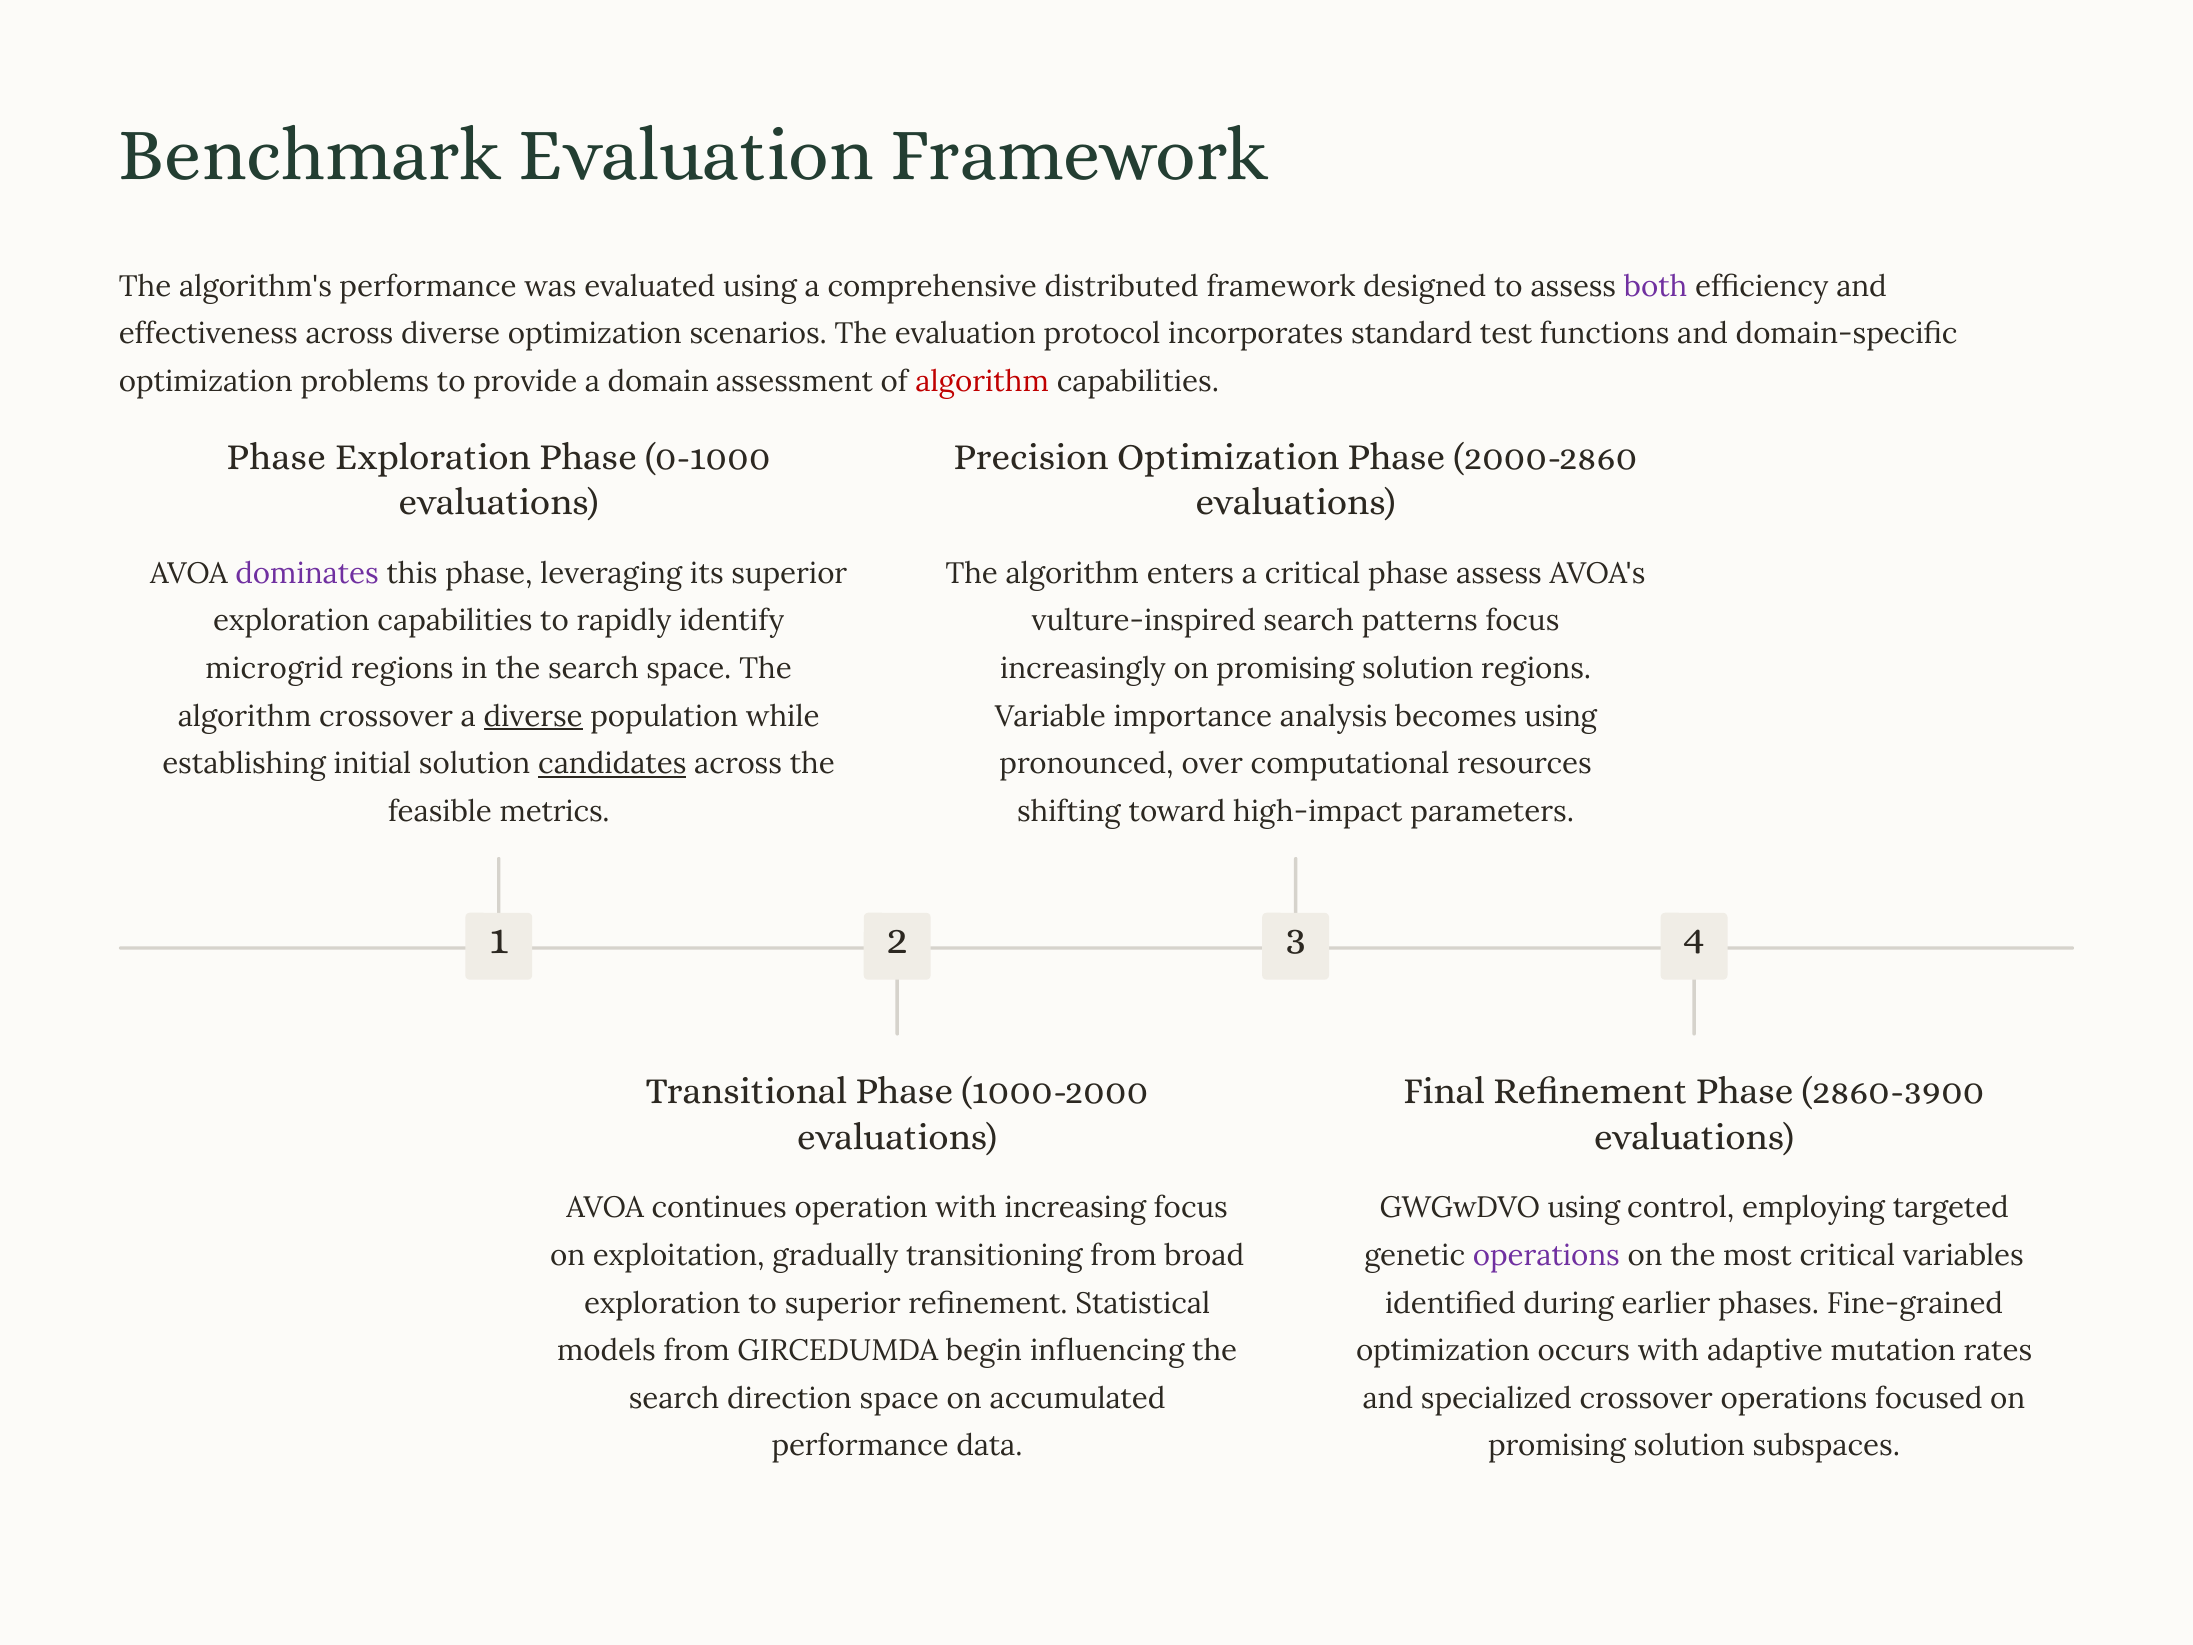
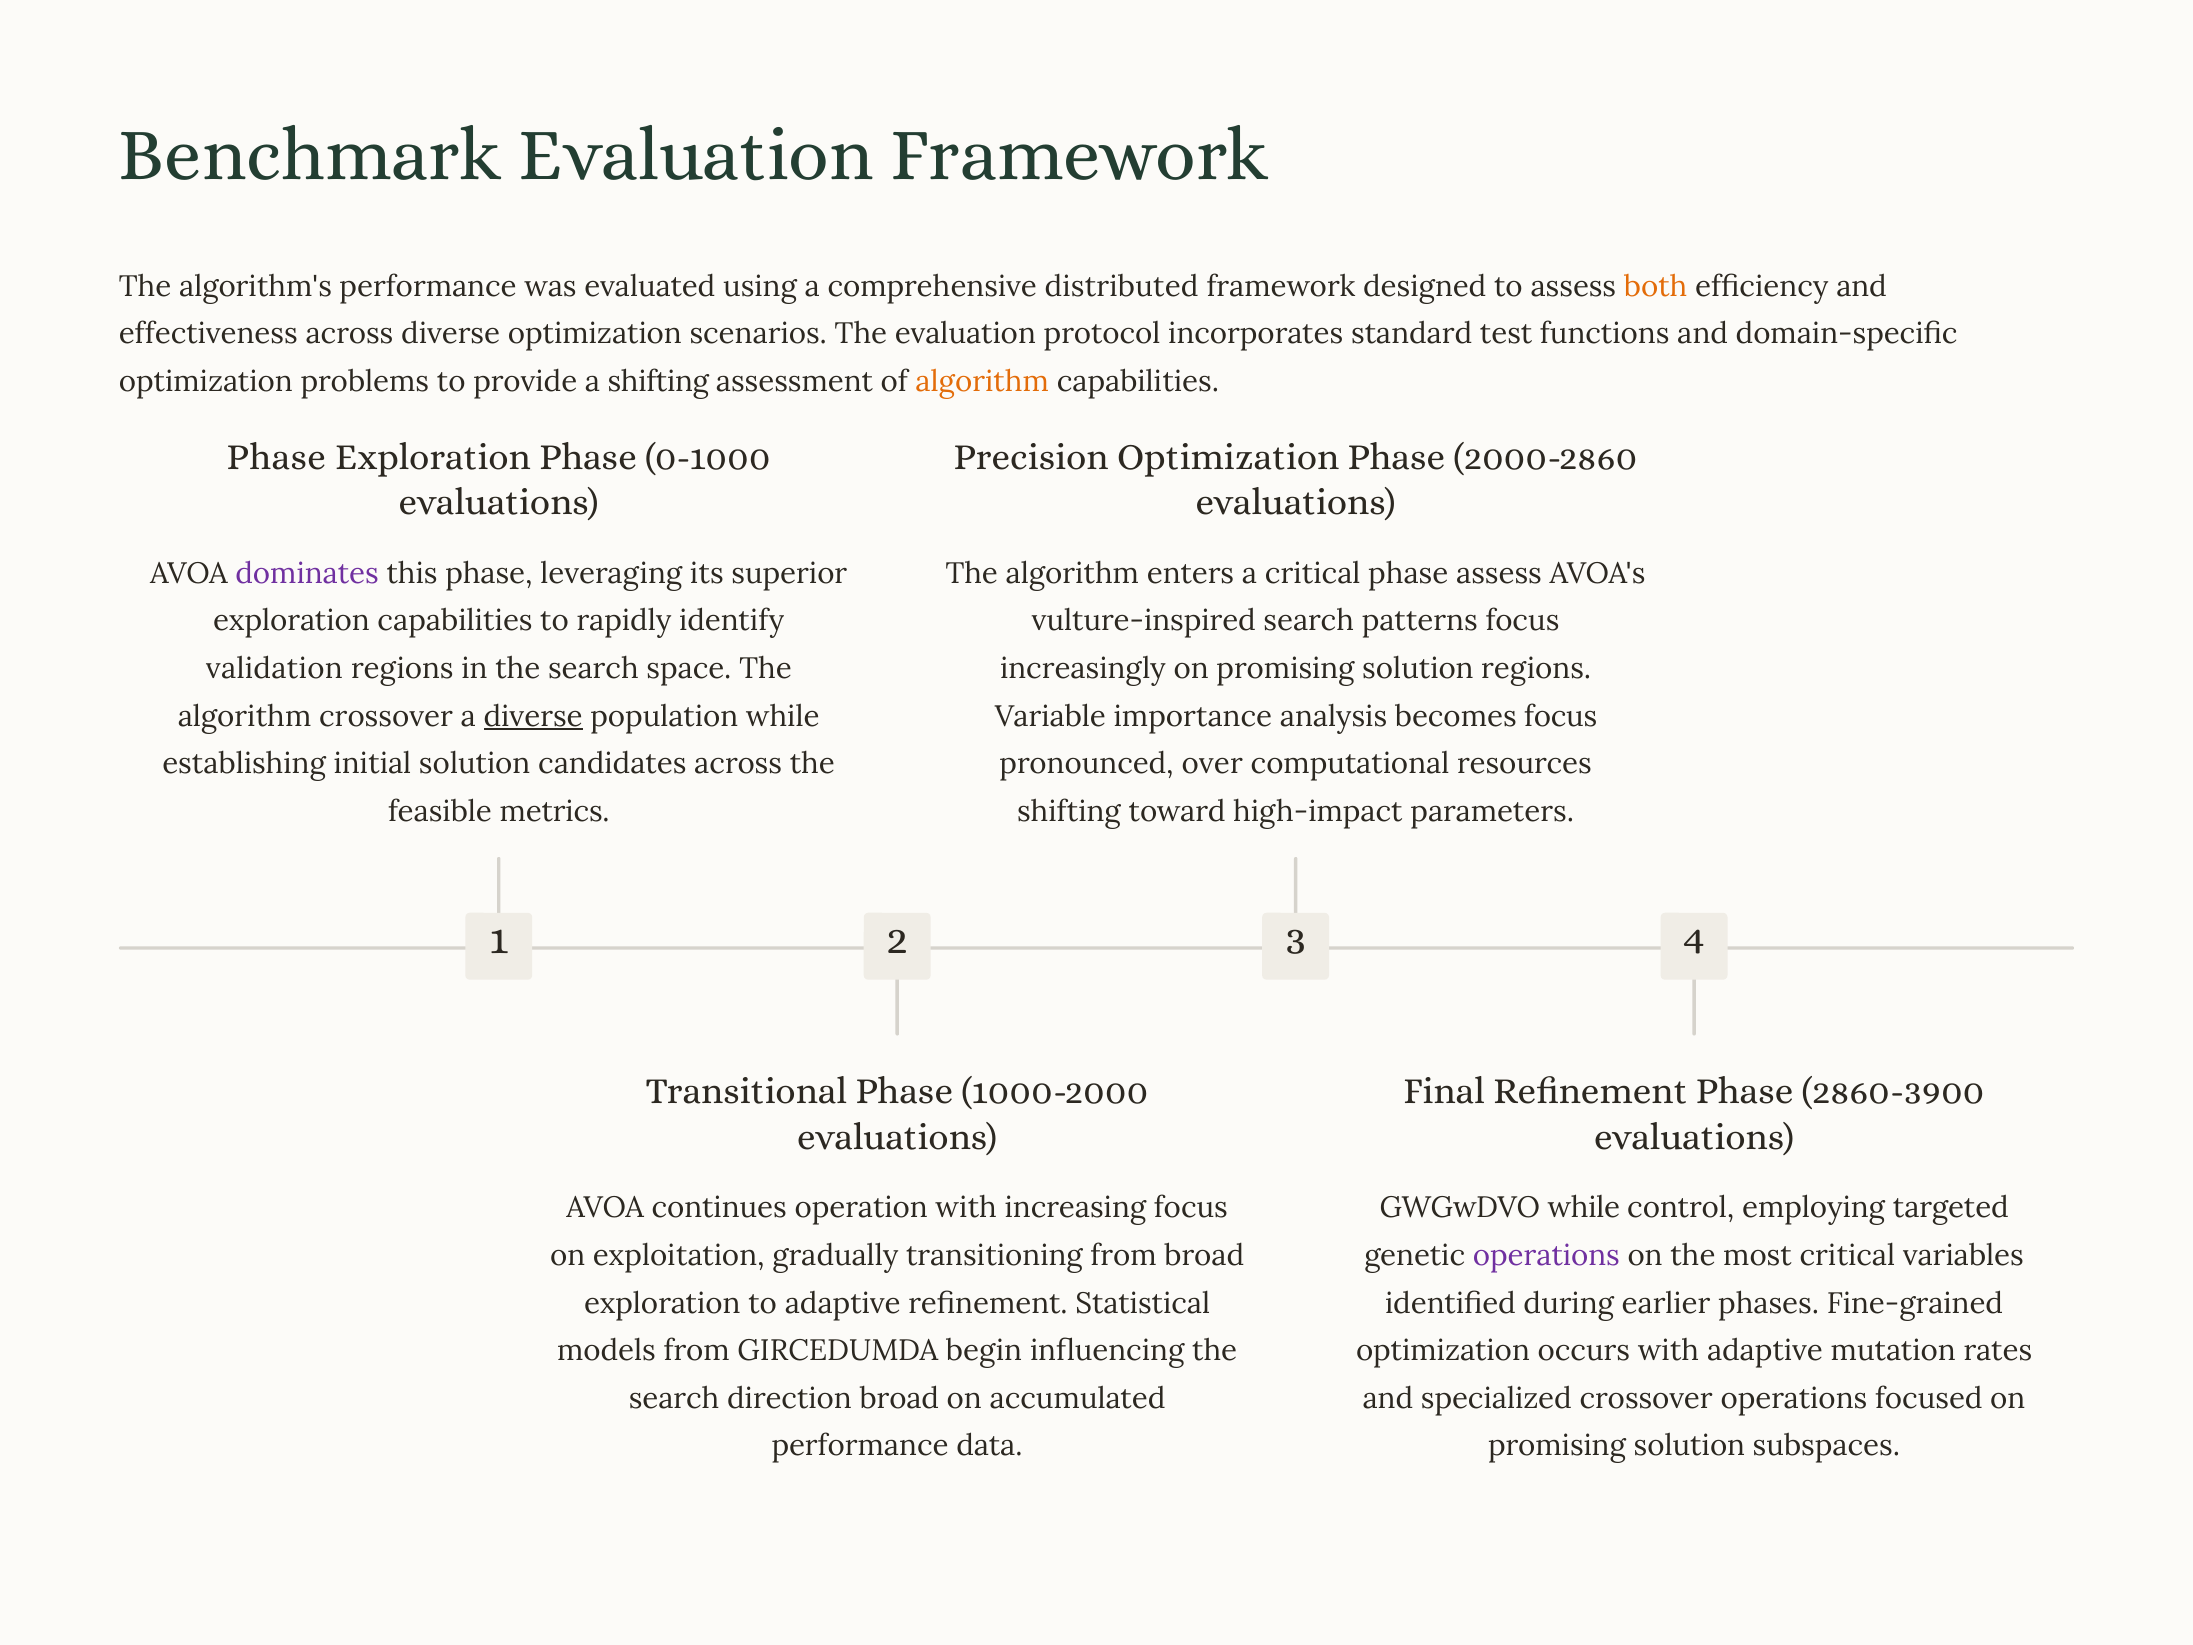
both colour: purple -> orange (1656, 286)
a domain: domain -> shifting (658, 382)
algorithm colour: red -> orange (982, 382)
microgrid: microgrid -> validation (274, 669)
becomes using: using -> focus (1561, 716)
candidates underline: present -> none (612, 764)
GWGwDVO using: using -> while (1584, 1208)
to superior: superior -> adaptive (843, 1303)
direction space: space -> broad (899, 1398)
